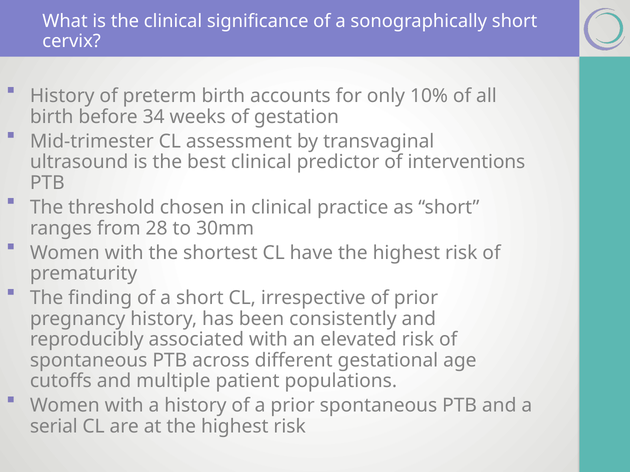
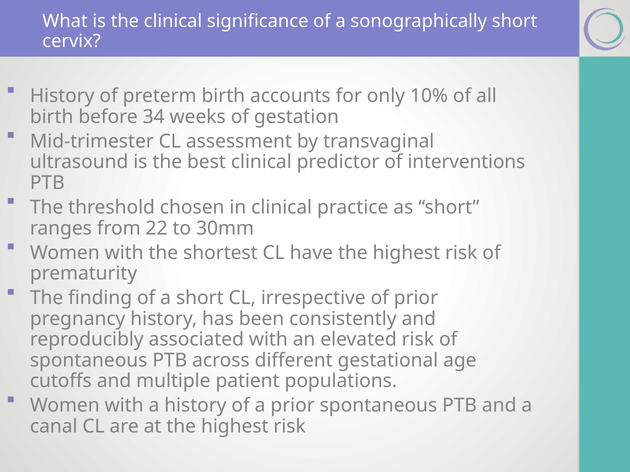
28: 28 -> 22 (157, 228)
serial: serial -> canal (54, 427)
